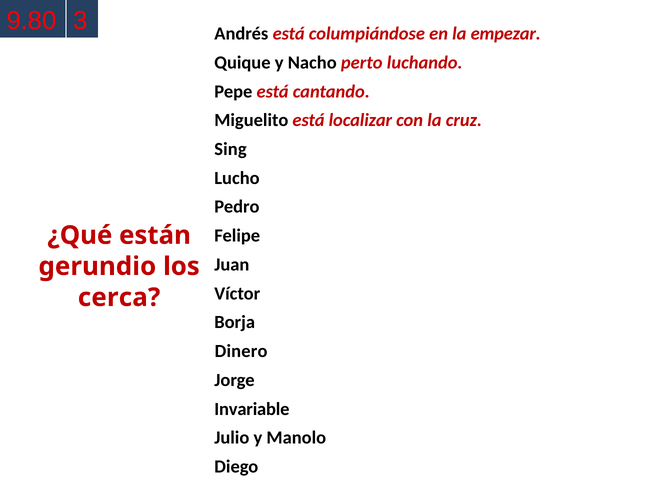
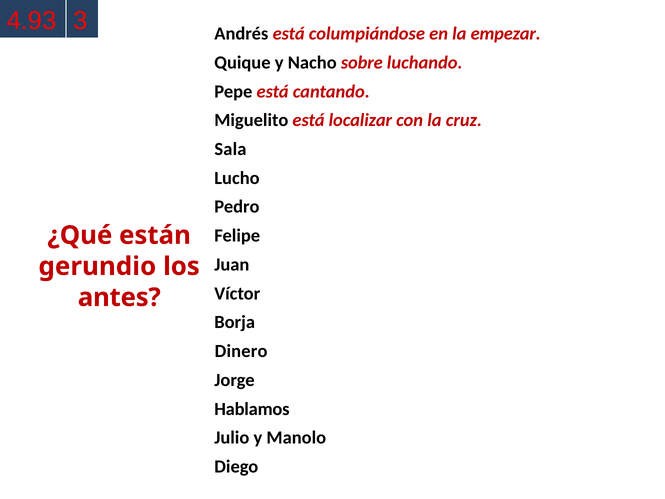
9.80: 9.80 -> 4.93 (32, 21)
perto: perto -> sobre (362, 63)
Sing: Sing -> Sala (230, 149)
cerca: cerca -> antes (119, 297)
Invariable: Invariable -> Hablamos (252, 409)
